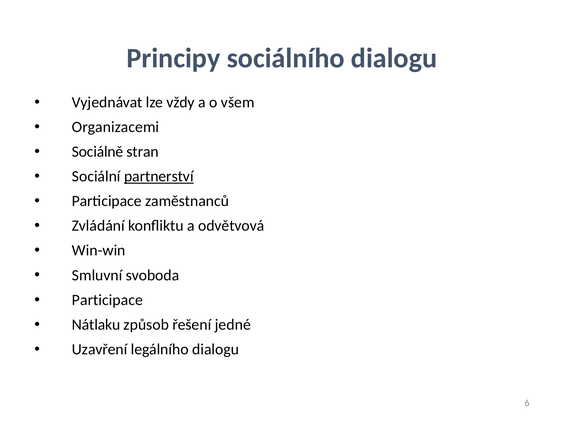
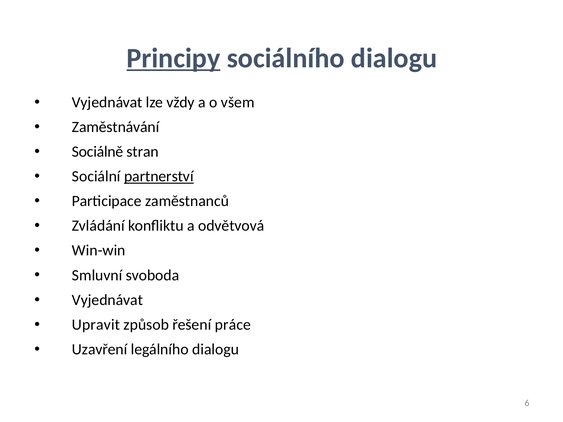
Principy underline: none -> present (173, 58)
Organizacemi: Organizacemi -> Zaměstnávání (116, 127)
Participace: Participace -> Vyjednávat (108, 300)
Nátlaku: Nátlaku -> Upravit (96, 325)
jedné: jedné -> práce (233, 325)
